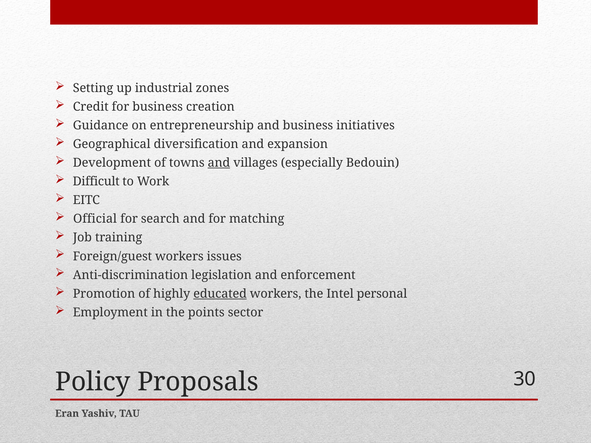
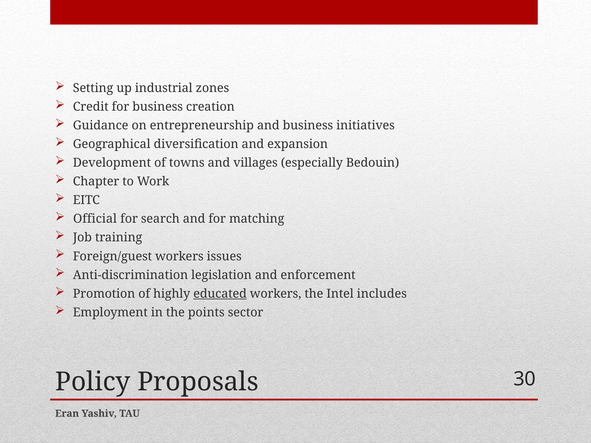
and underline: present -> none (219, 163)
Difficult: Difficult -> Chapter (96, 182)
personal: personal -> includes (382, 294)
